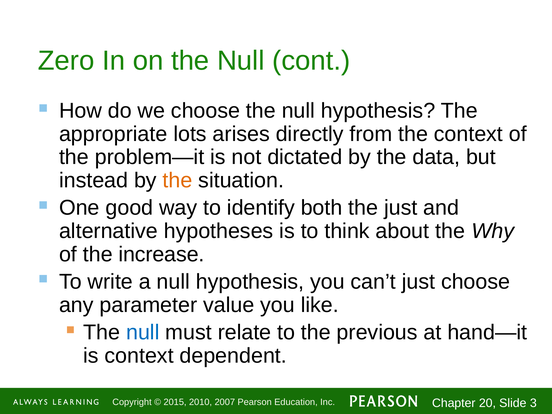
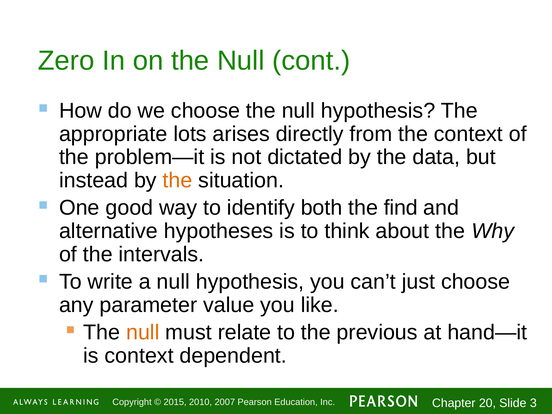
the just: just -> find (401, 208)
increase: increase -> intervals (161, 254)
null colour: blue -> orange (143, 332)
